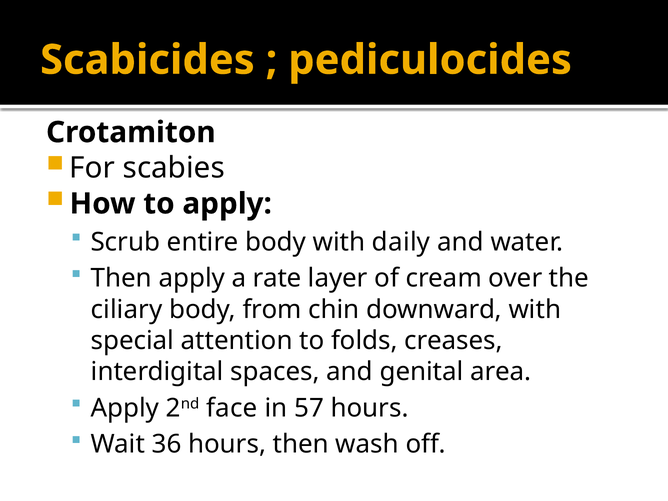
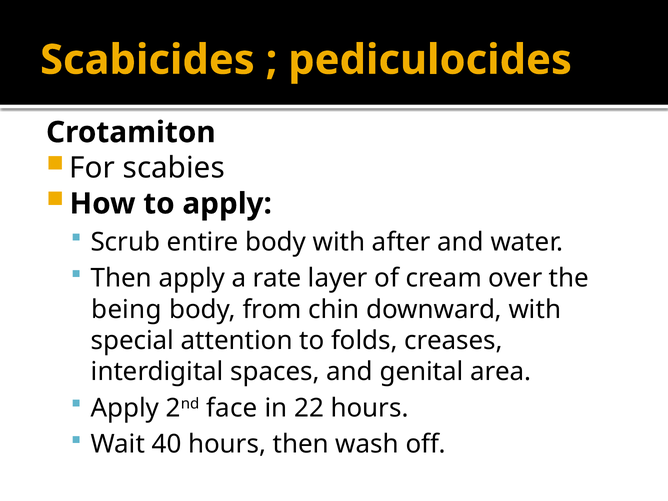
daily: daily -> after (401, 242)
ciliary: ciliary -> being (126, 309)
57: 57 -> 22 (309, 408)
36: 36 -> 40 (167, 444)
